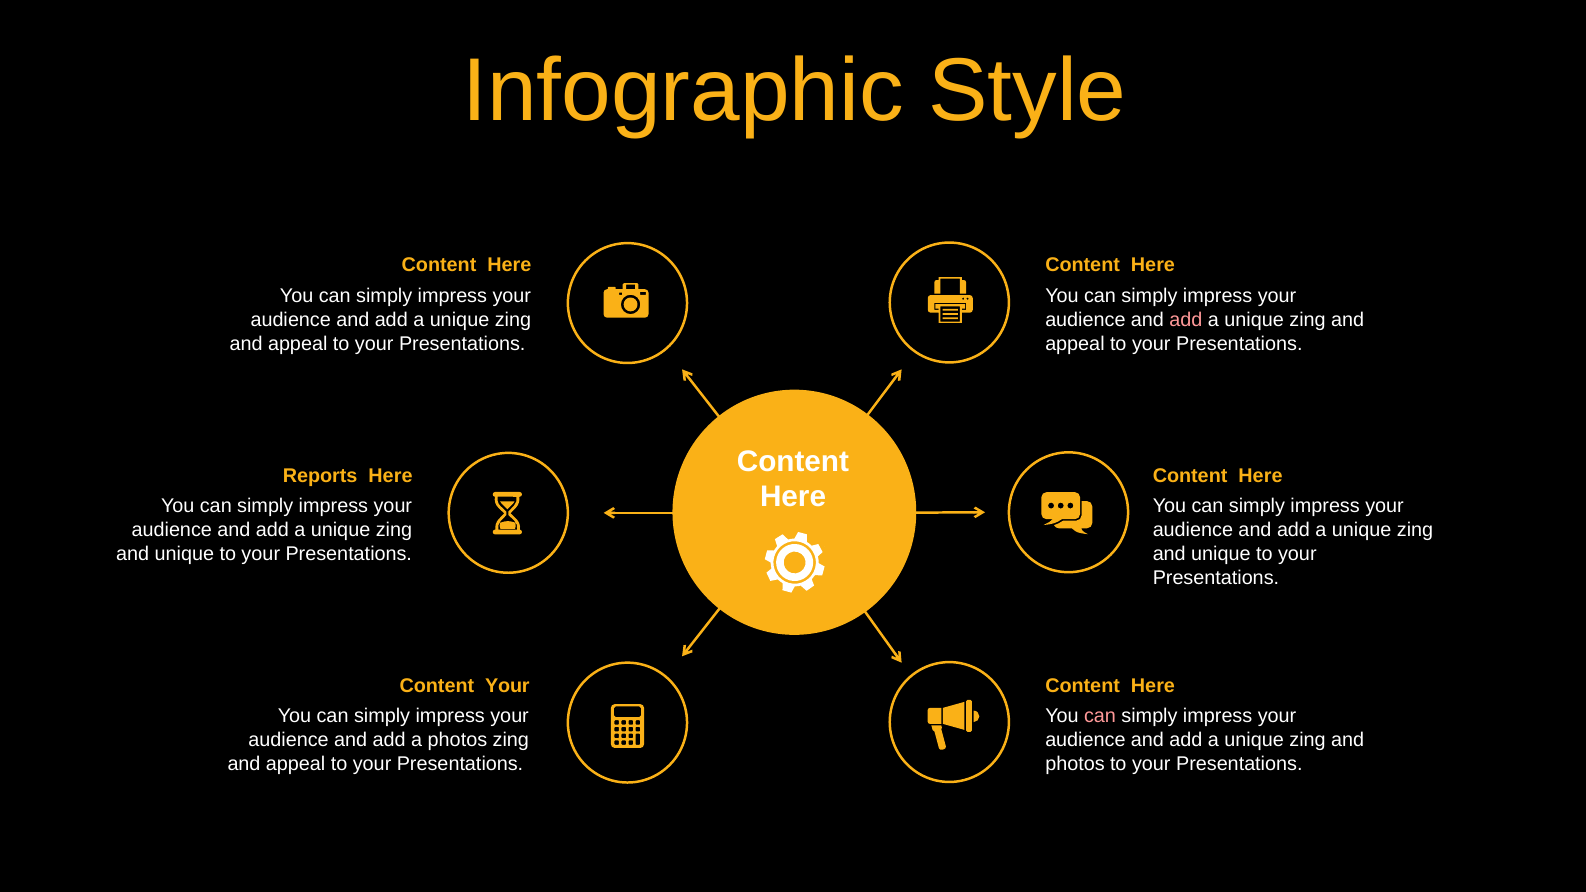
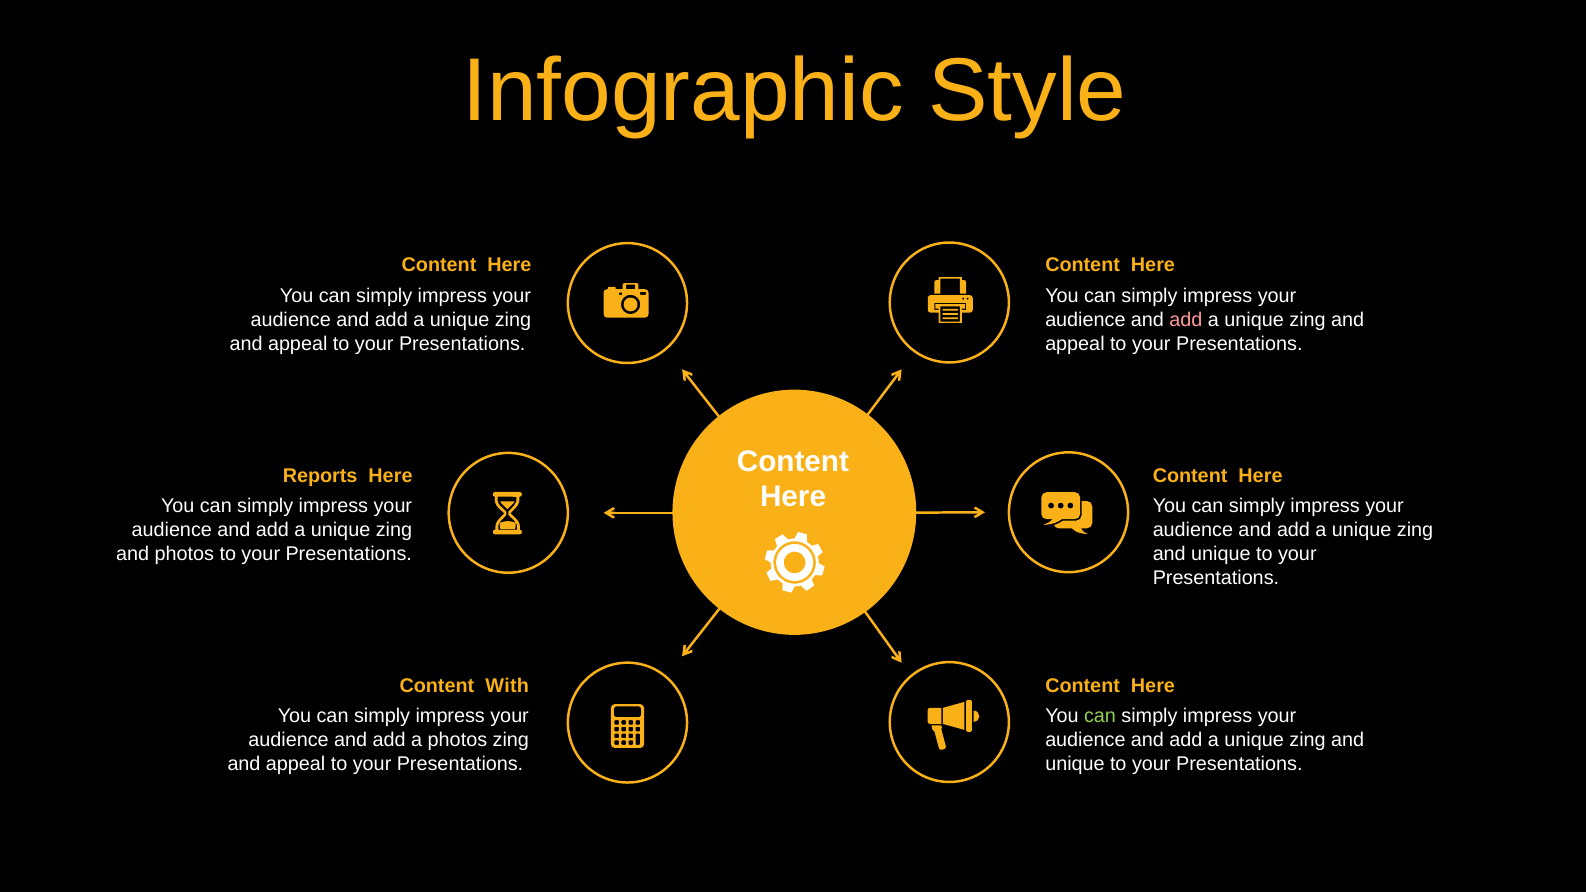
unique: unique -> photos (184, 554)
Content Your: Your -> With (507, 686)
can colour: pink -> light green (1100, 716)
photos: photos -> unique (1075, 764)
